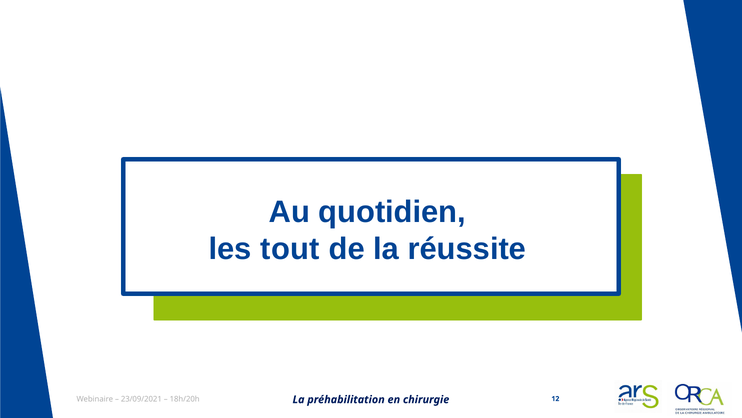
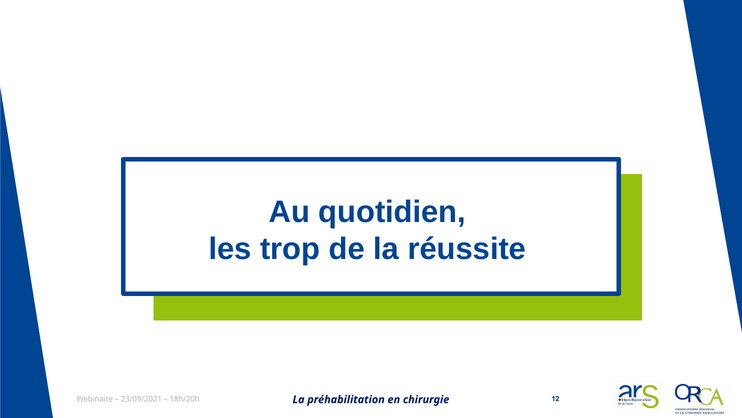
tout: tout -> trop (290, 249)
